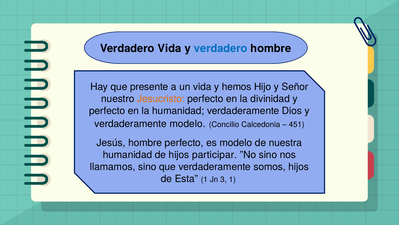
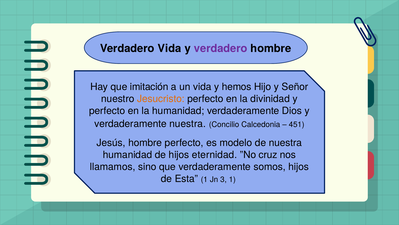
verdadero colour: blue -> purple (221, 48)
presente: presente -> imitación (149, 86)
verdaderamente modelo: modelo -> nuestra (188, 124)
participar: participar -> eternidad (215, 154)
”No sino: sino -> cruz (268, 154)
